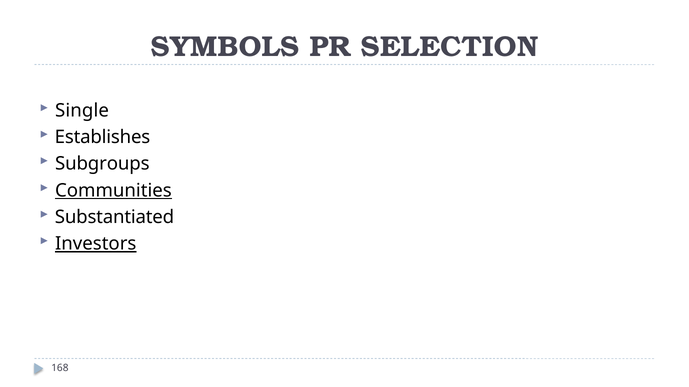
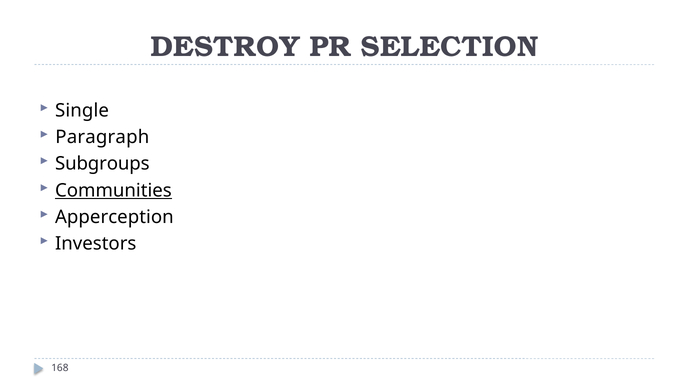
SYMBOLS: SYMBOLS -> DESTROY (225, 47)
Establishes: Establishes -> Paragraph (102, 137)
Substantiated: Substantiated -> Apperception (114, 217)
Investors underline: present -> none (96, 244)
